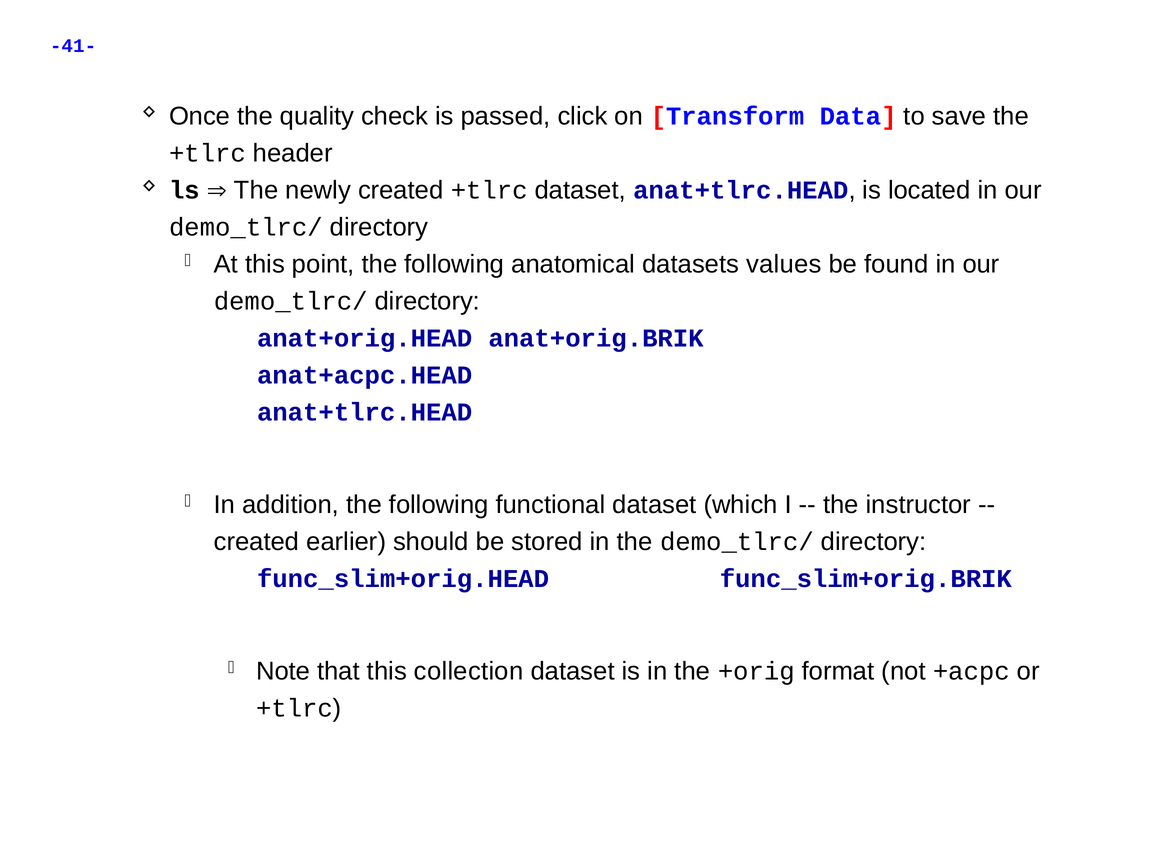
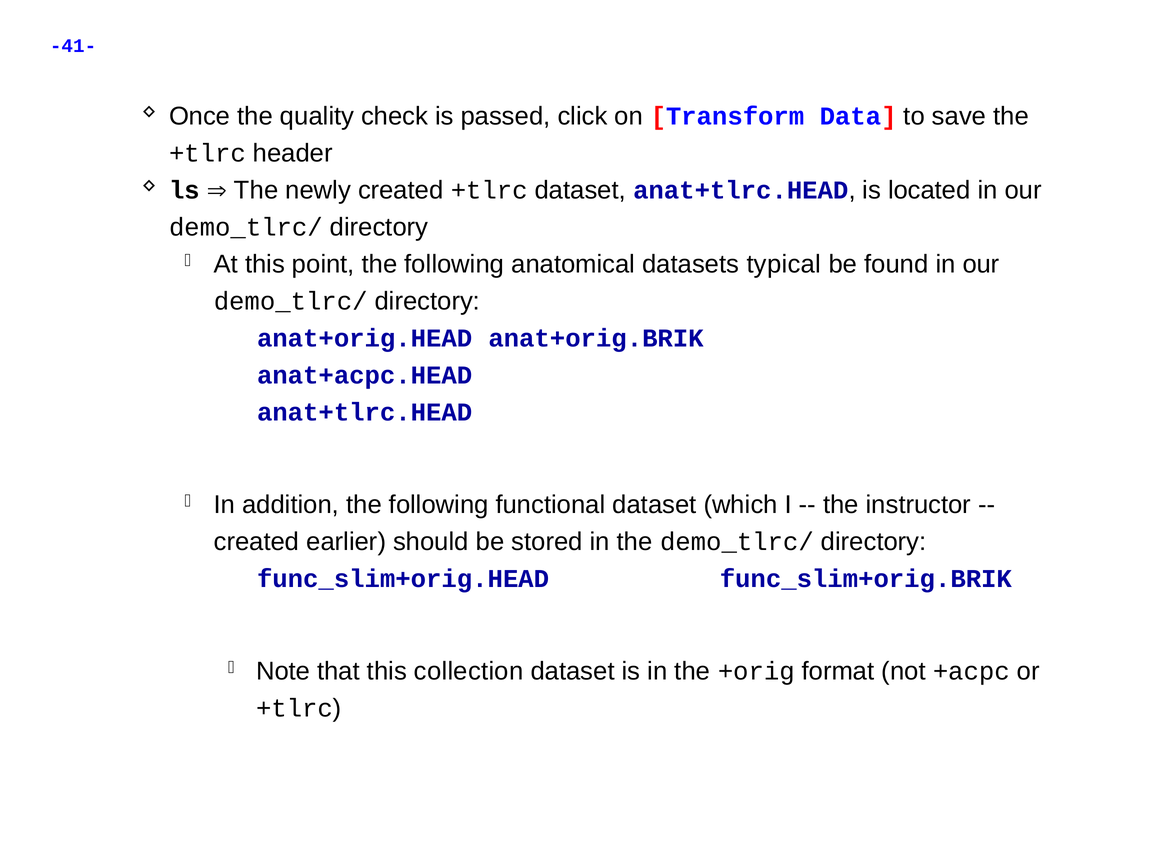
values: values -> typical (784, 264)
